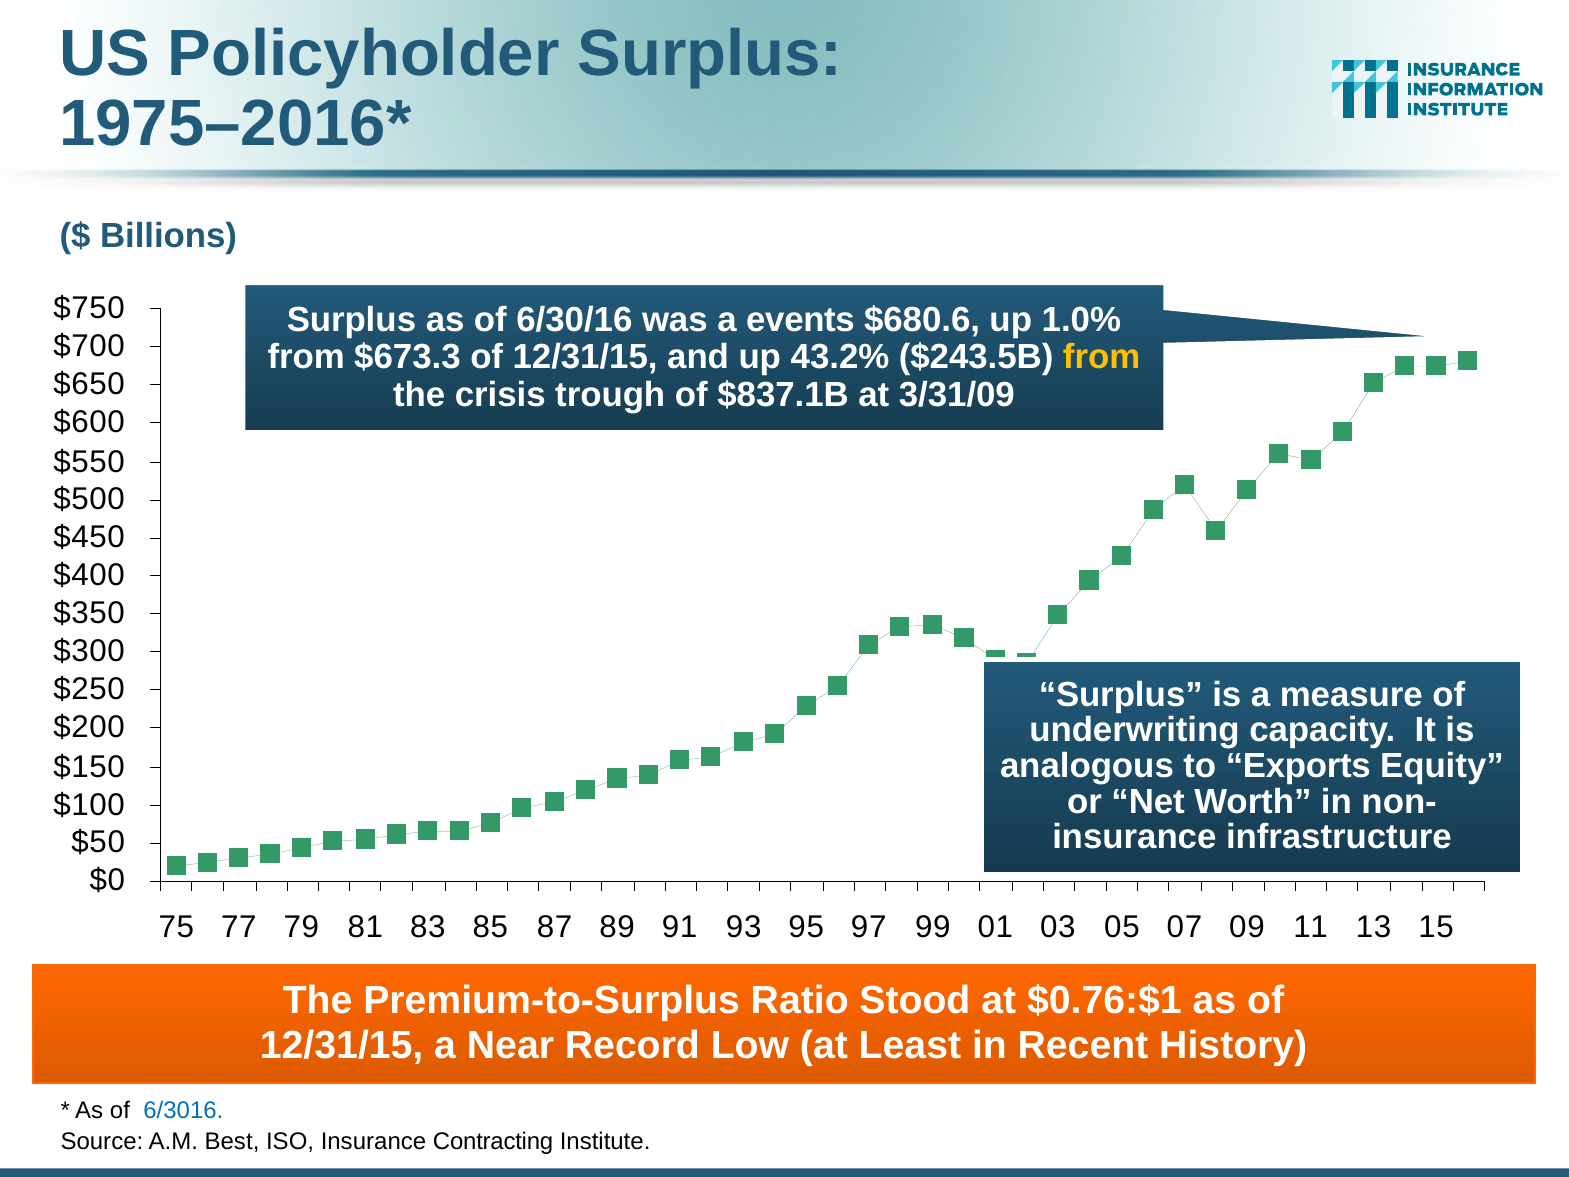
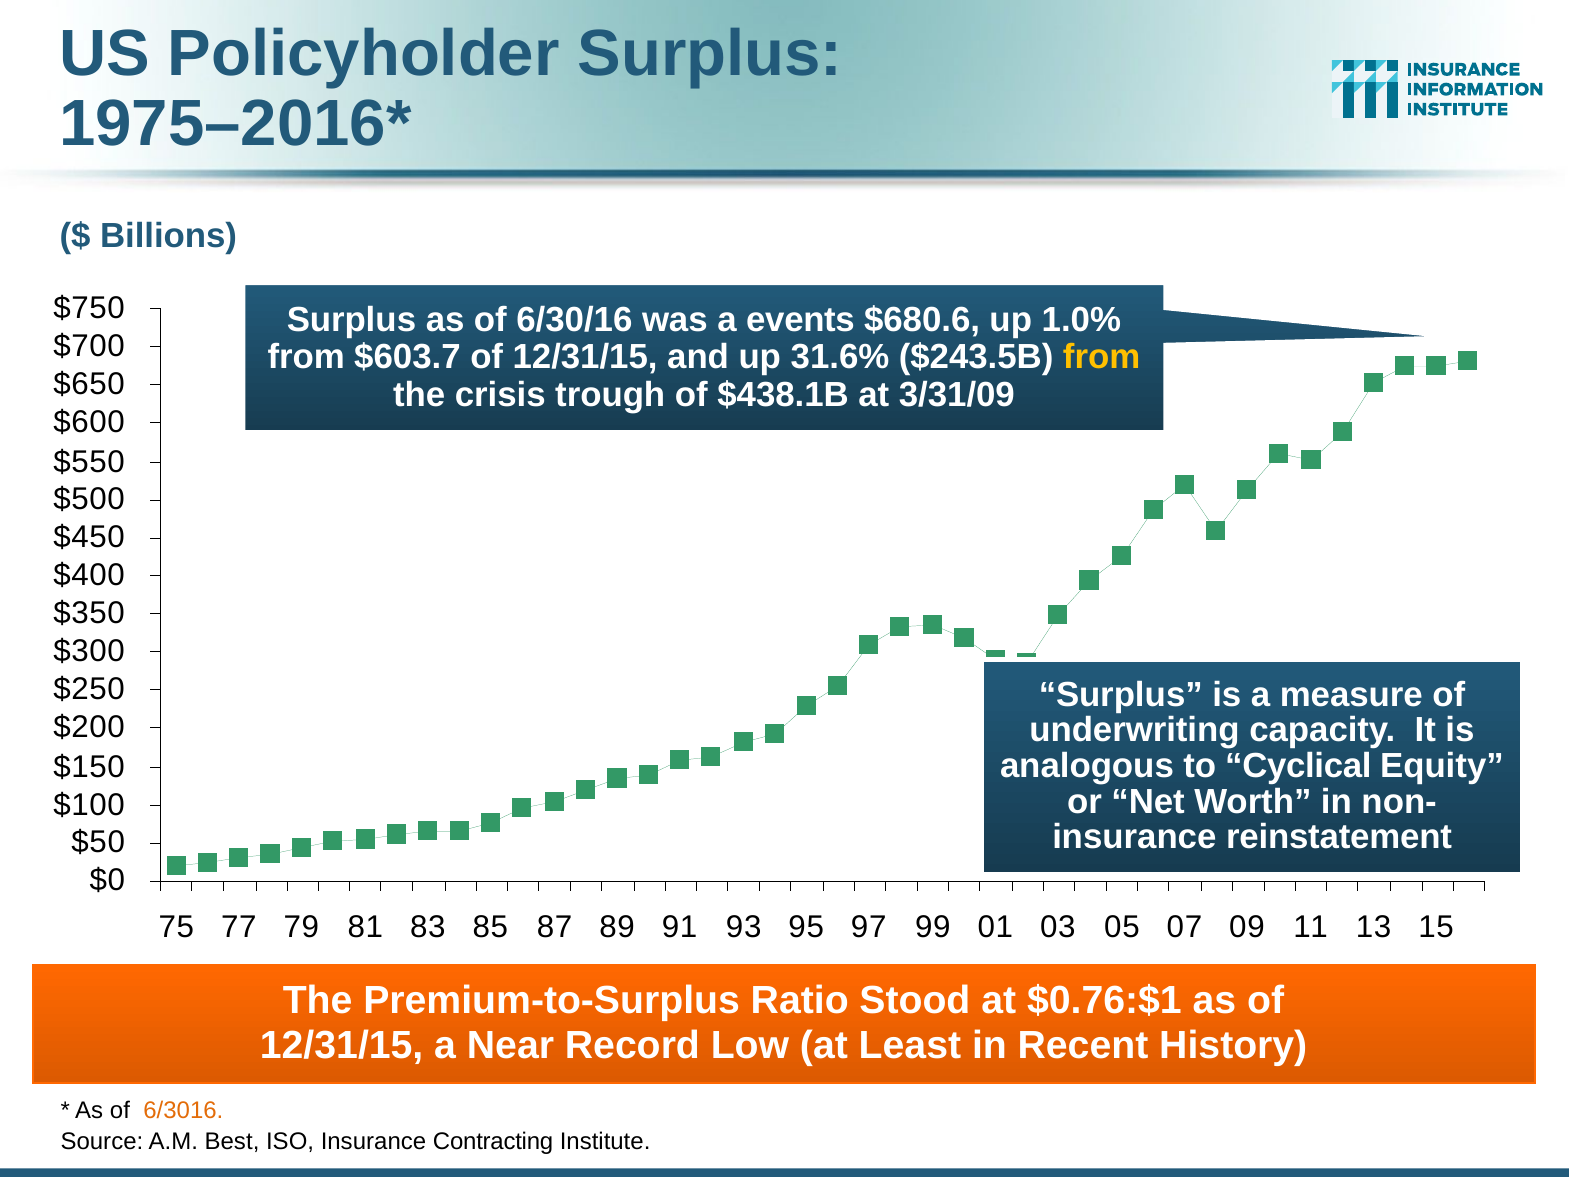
$673.3: $673.3 -> $603.7 (407, 357)
43.2%: 43.2% -> 31.6% (840, 357)
$837.1B: $837.1B -> $438.1B (783, 395)
Exports: Exports -> Cyclical (1298, 766)
infrastructure: infrastructure -> reinstatement (1339, 837)
6/3016 colour: blue -> orange (183, 1110)
